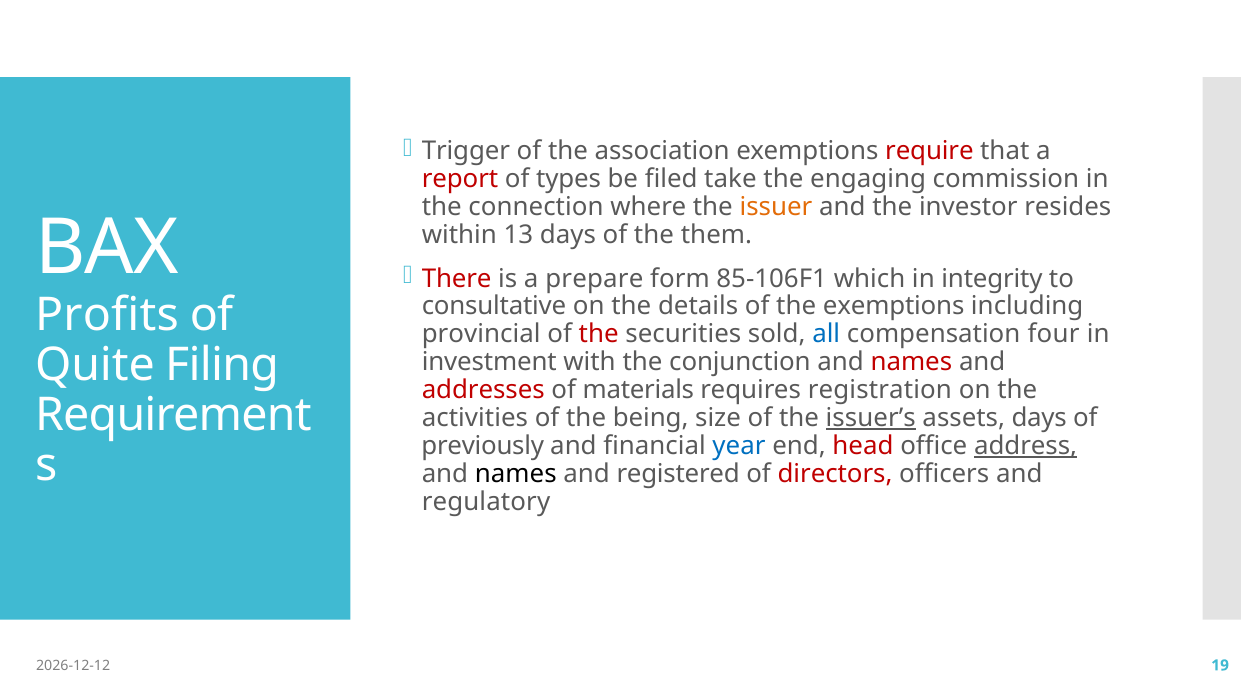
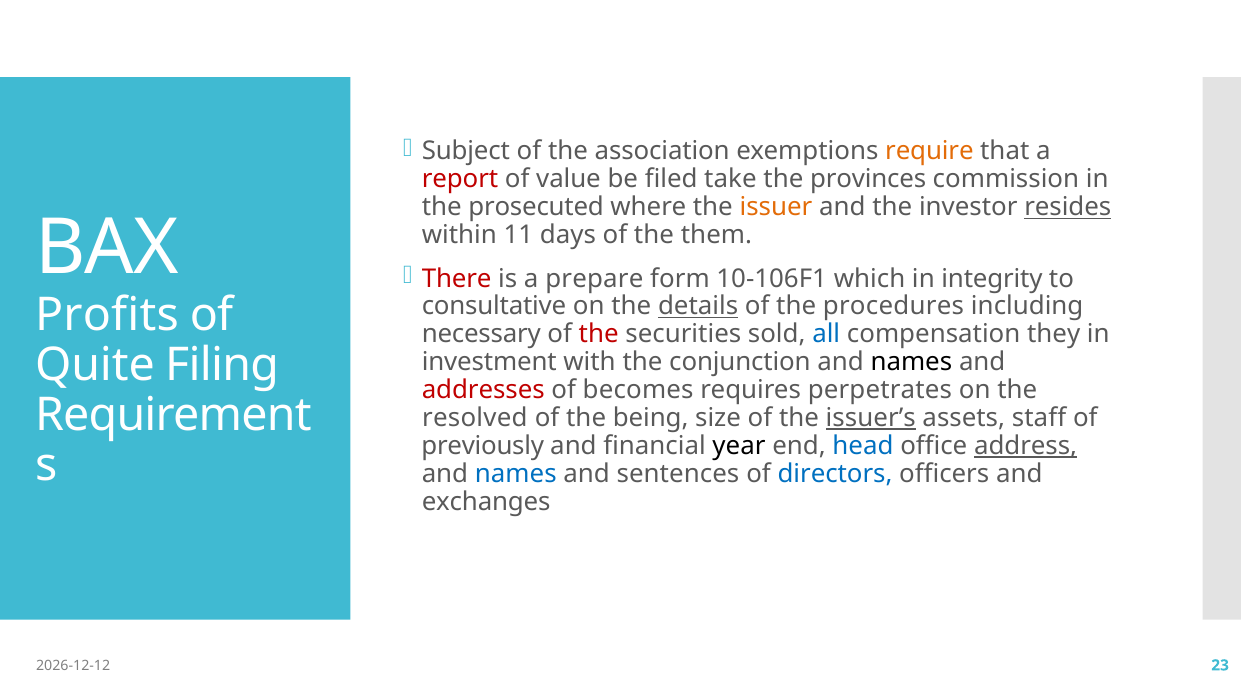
Trigger: Trigger -> Subject (466, 151)
require colour: red -> orange (929, 151)
types: types -> value (569, 179)
engaging: engaging -> provinces (868, 179)
connection: connection -> prosecuted (536, 207)
resides underline: none -> present (1068, 207)
13: 13 -> 11 (518, 235)
85-106F1: 85-106F1 -> 10-106F1 (772, 279)
details underline: none -> present (698, 306)
the exemptions: exemptions -> procedures (893, 306)
provincial: provincial -> necessary (481, 334)
four: four -> they (1054, 334)
names colour: red -> black (911, 362)
materials: materials -> becomes (638, 390)
registration: registration -> perpetrates (880, 390)
activities: activities -> resolved (475, 418)
assets days: days -> staff (1039, 418)
year colour: blue -> black (739, 446)
head colour: red -> blue (863, 446)
names colour: black -> blue (516, 474)
registered: registered -> sentences (678, 474)
directors colour: red -> blue (835, 474)
regulatory: regulatory -> exchanges (486, 502)
19: 19 -> 23 (1220, 665)
